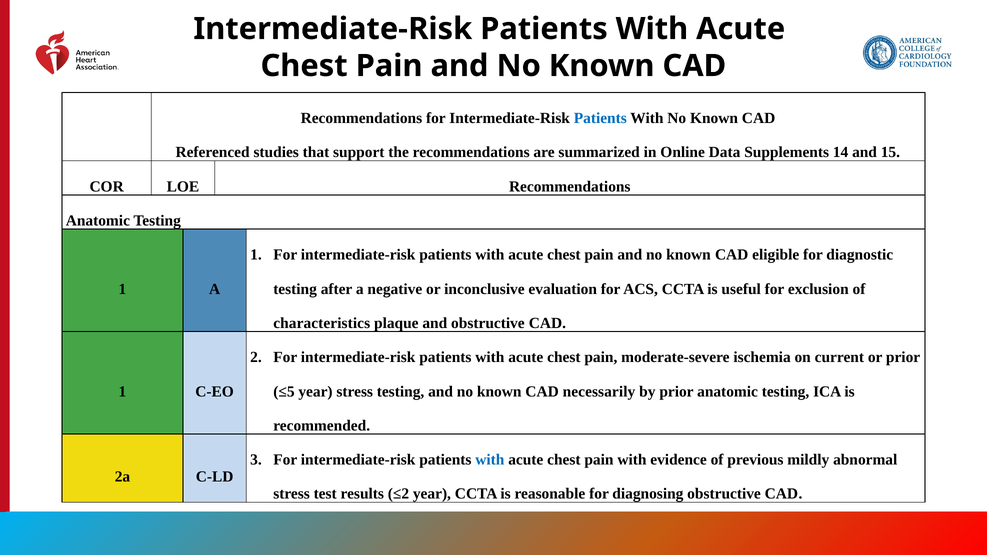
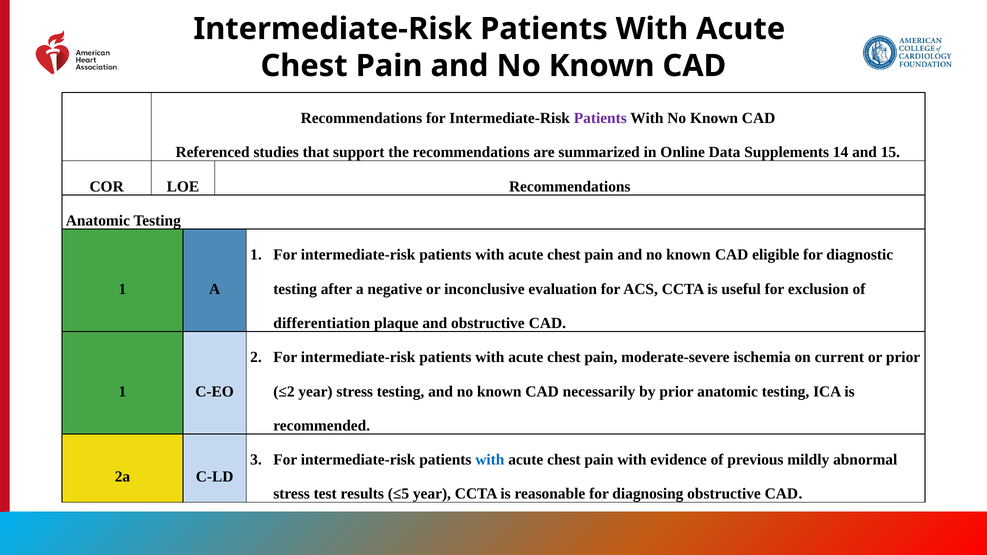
Patients colour: blue -> purple (600, 118)
characteristics: characteristics -> differentiation (322, 323)
≤5: ≤5 -> ≤2 (284, 392)
≤2: ≤2 -> ≤5 (398, 494)
